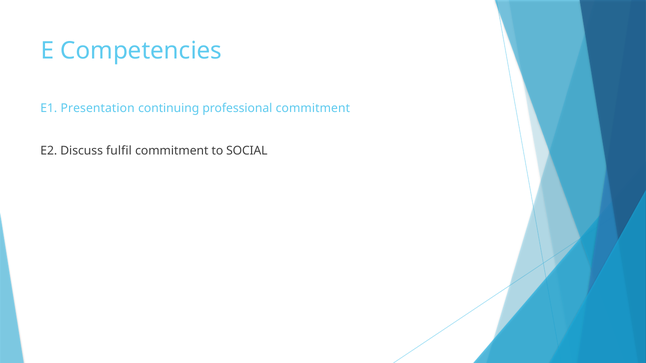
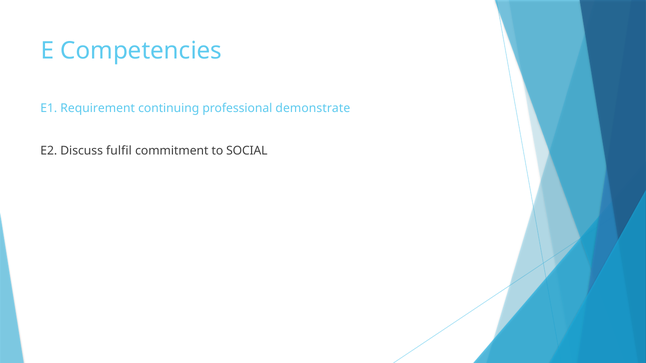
Presentation: Presentation -> Requirement (98, 108)
professional commitment: commitment -> demonstrate (313, 108)
